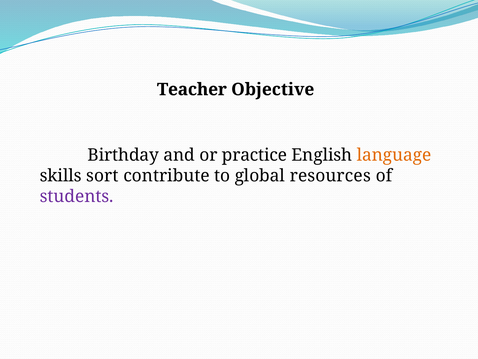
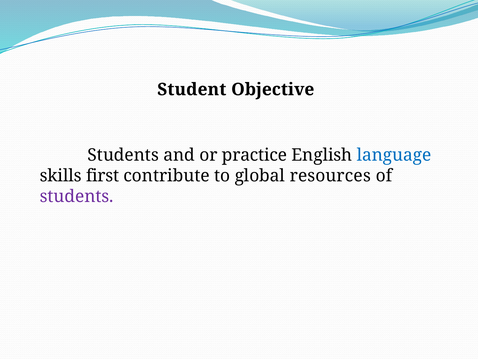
Teacher: Teacher -> Student (192, 89)
Birthday: Birthday -> Students (123, 155)
language colour: orange -> blue (394, 155)
sort: sort -> first (103, 176)
